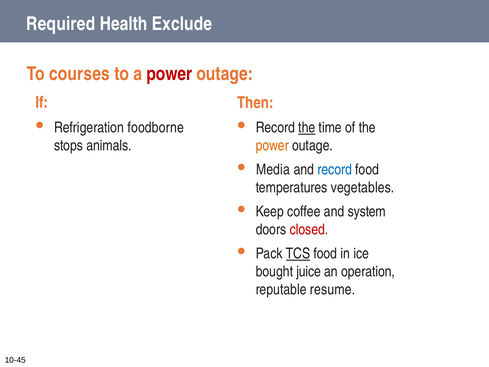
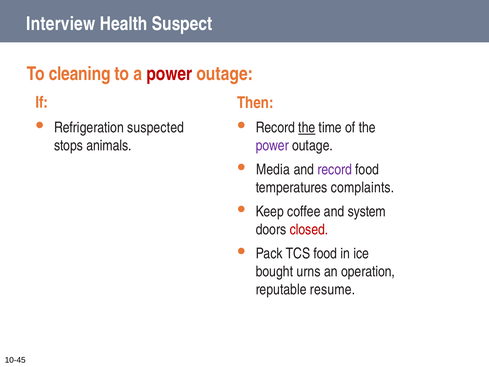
Required: Required -> Interview (61, 24)
Exclude: Exclude -> Suspect (182, 24)
courses: courses -> cleaning (80, 74)
foodborne: foodborne -> suspected (156, 128)
power colour: orange -> purple (272, 146)
record colour: blue -> purple (335, 170)
vegetables: vegetables -> complaints (363, 187)
TCS underline: present -> none (298, 253)
juice: juice -> urns (309, 271)
